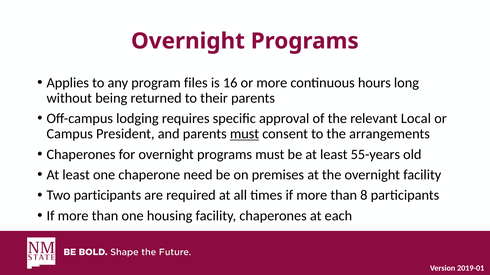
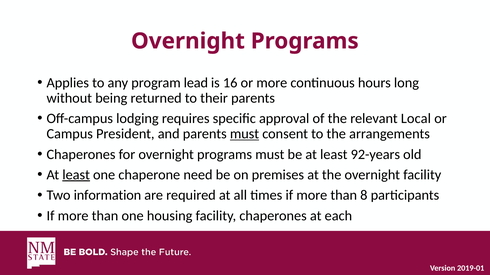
files: files -> lead (196, 83)
55-years: 55-years -> 92-years (375, 155)
least underline: none -> present (76, 175)
Two participants: participants -> information (107, 196)
